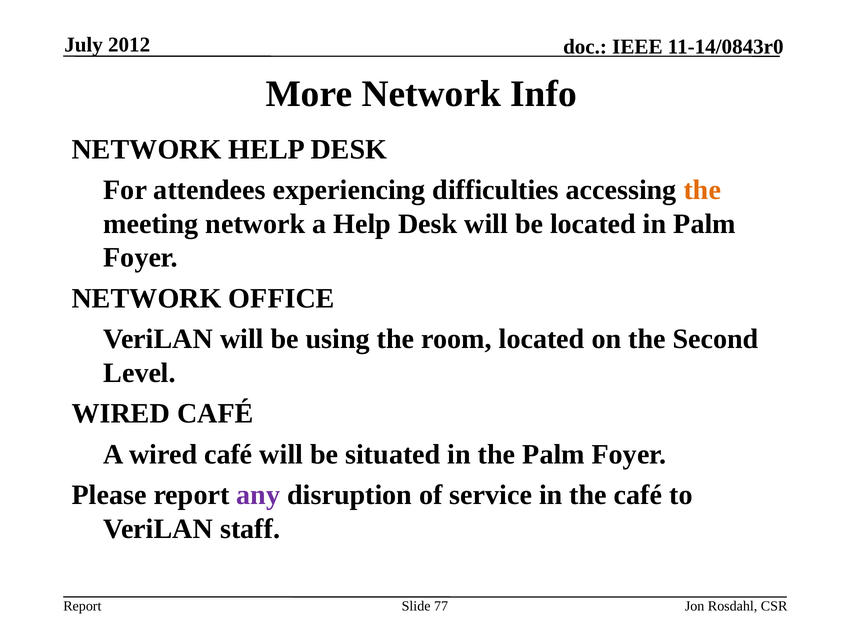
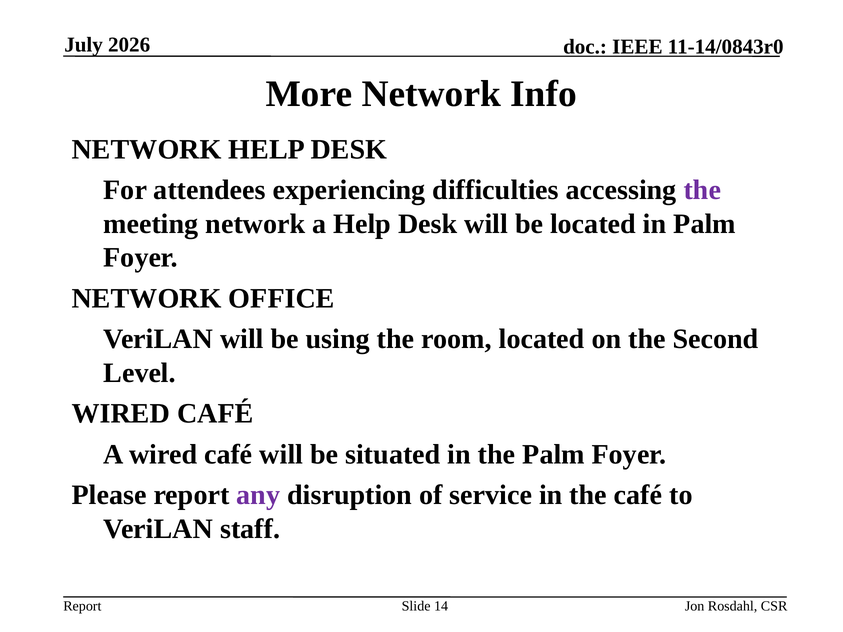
2012: 2012 -> 2026 (129, 45)
the colour: orange -> purple (702, 190)
77: 77 -> 14 (441, 606)
